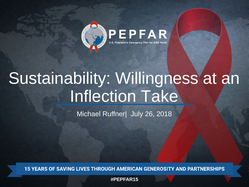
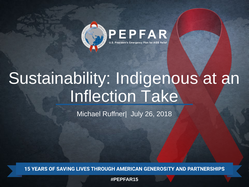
Willingness: Willingness -> Indigenous (157, 78)
